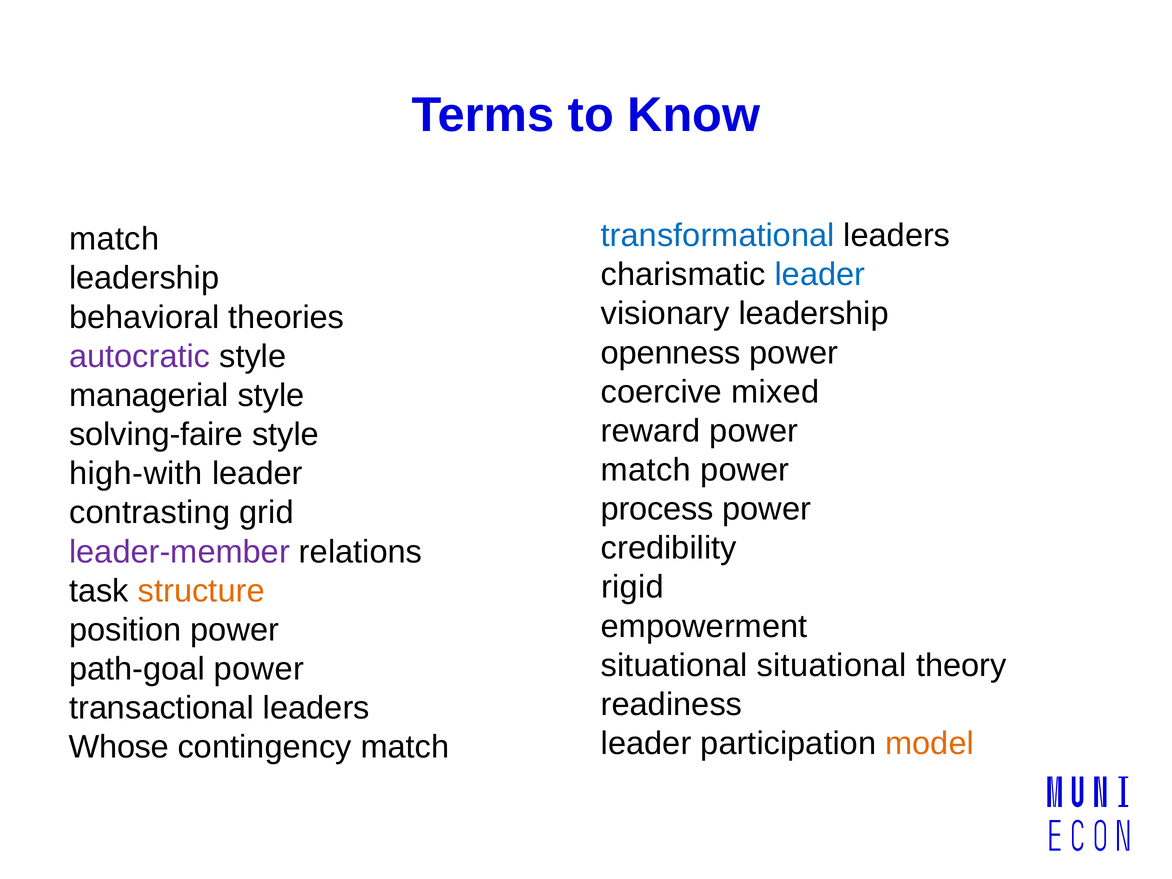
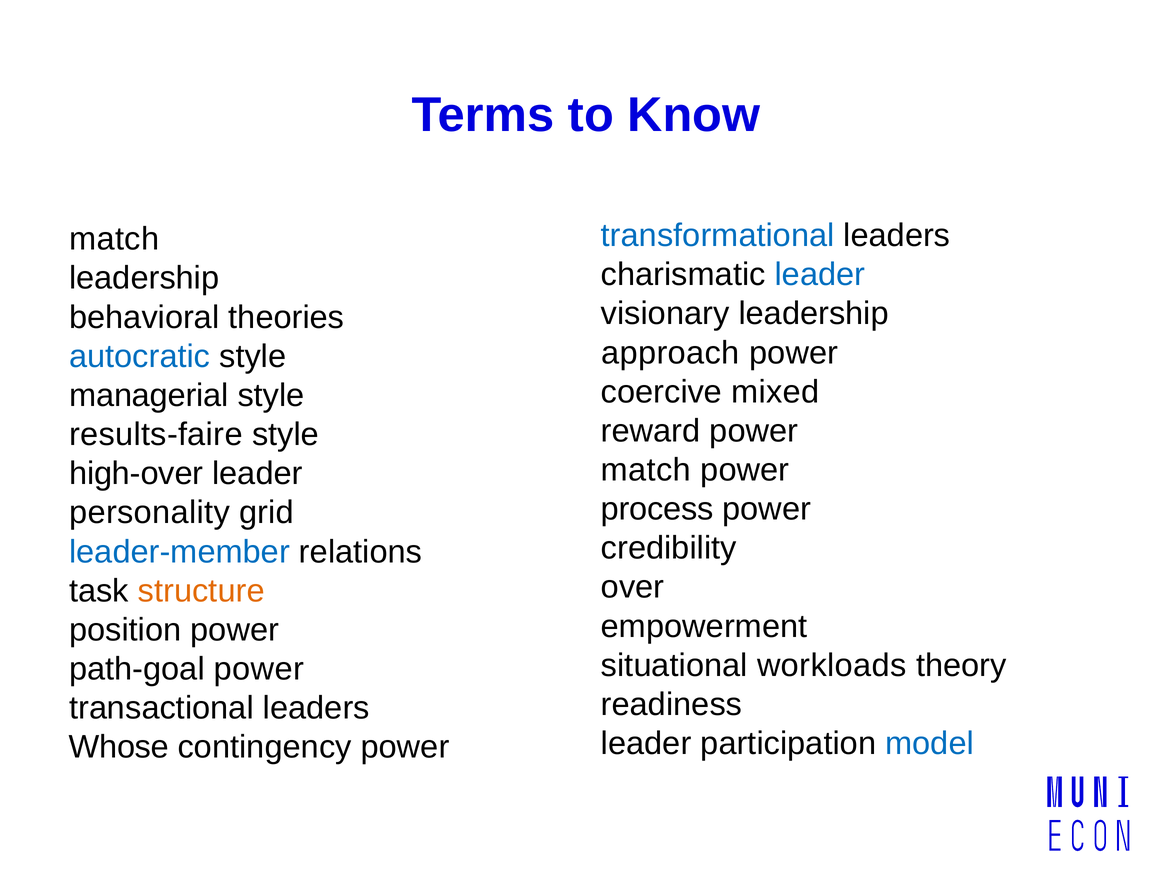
openness: openness -> approach (670, 353)
autocratic colour: purple -> blue (140, 356)
solving-faire: solving-faire -> results-faire (156, 435)
high-with: high-with -> high-over (136, 474)
contrasting: contrasting -> personality (150, 513)
leader-member colour: purple -> blue (180, 552)
rigid: rigid -> over (633, 587)
situational situational: situational -> workloads (832, 665)
model colour: orange -> blue (930, 744)
contingency match: match -> power (405, 747)
